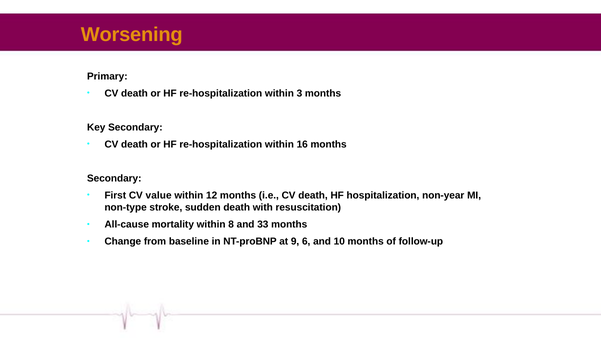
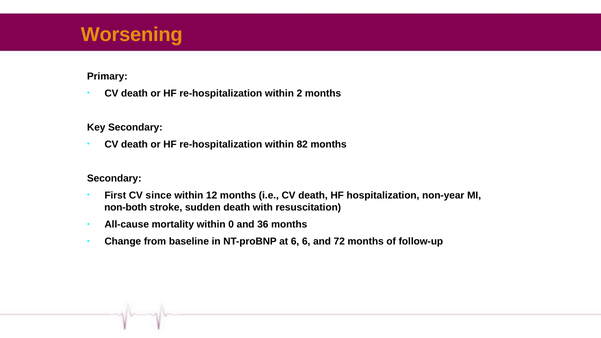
3: 3 -> 2 (299, 93)
16: 16 -> 82 (302, 145)
value: value -> since (159, 196)
non-type: non-type -> non-both (126, 208)
8: 8 -> 0 (231, 225)
33: 33 -> 36 (263, 225)
at 9: 9 -> 6 (295, 242)
10: 10 -> 72 (339, 242)
